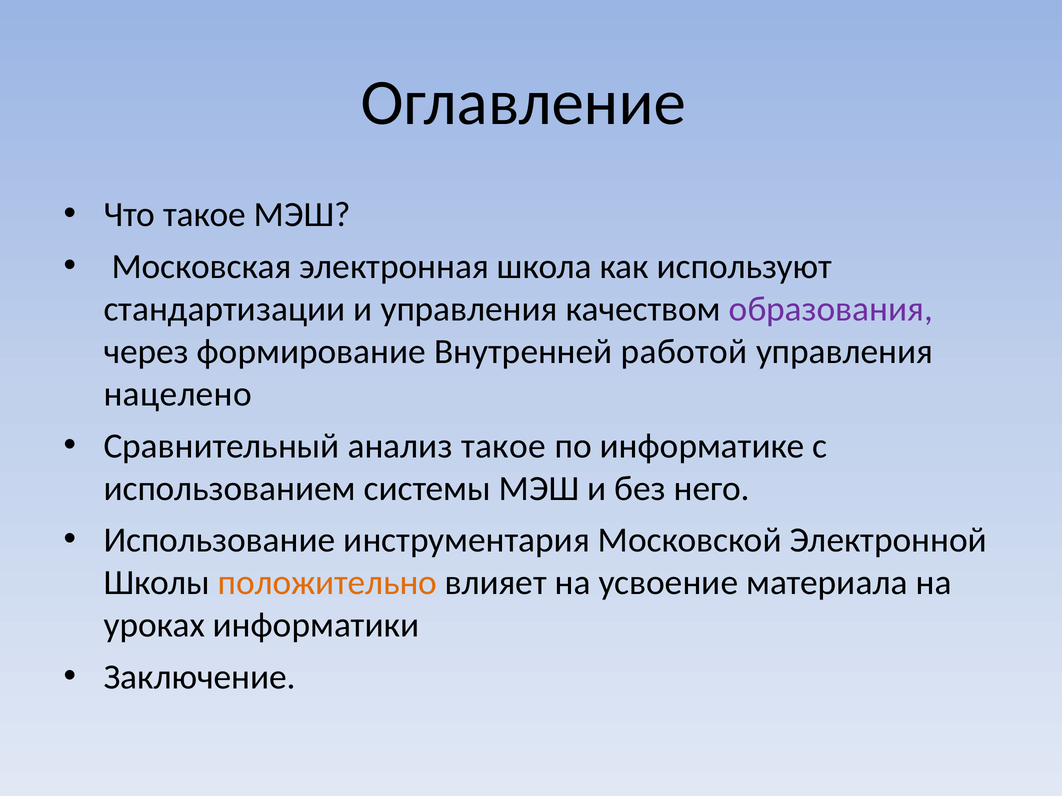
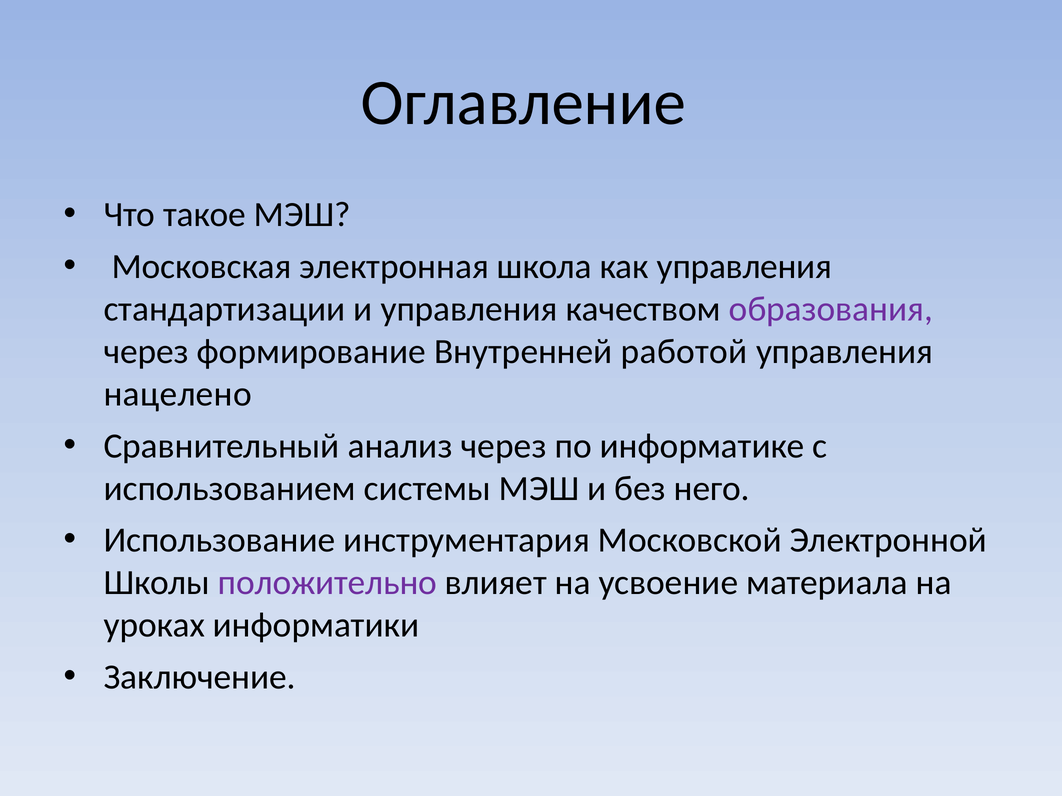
как используют: используют -> управления (744, 267)
анализ такое: такое -> через (504, 446)
положительно colour: orange -> purple (327, 583)
